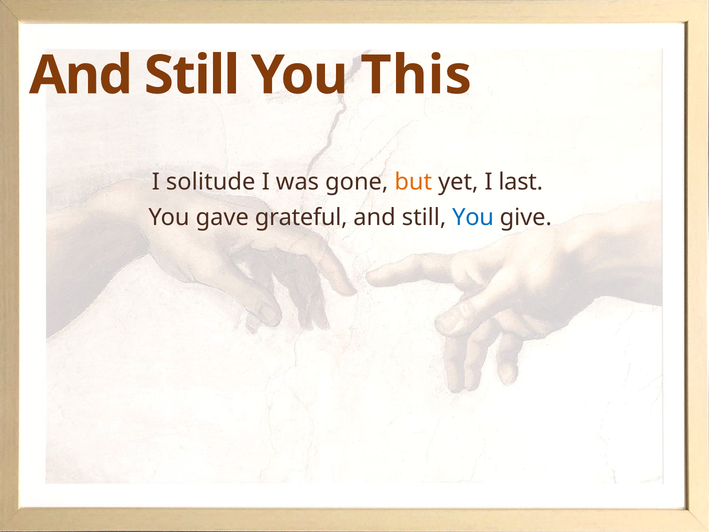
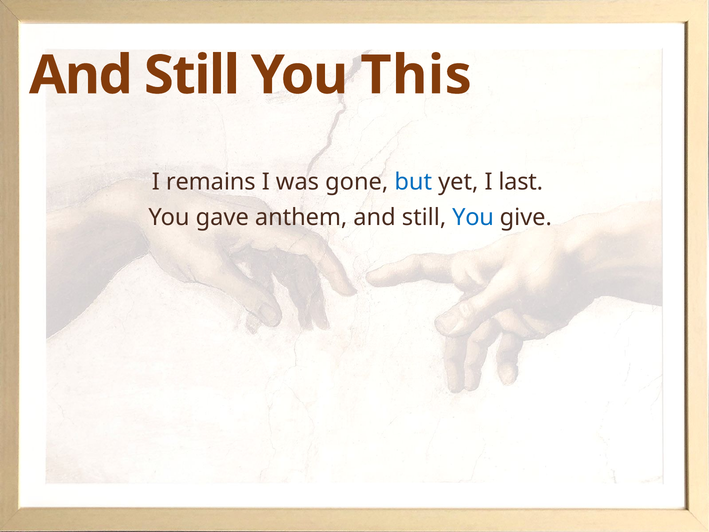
solitude: solitude -> remains (211, 182)
but colour: orange -> blue (413, 182)
grateful: grateful -> anthem (301, 217)
